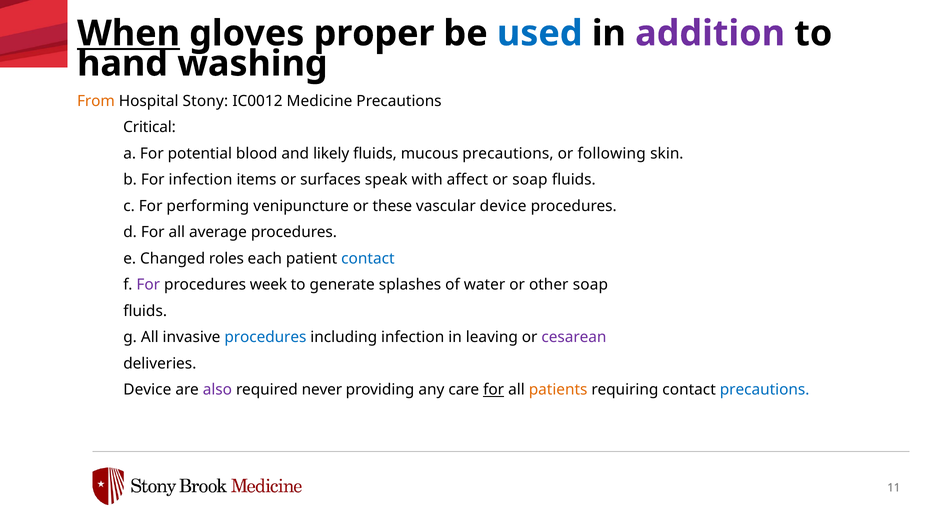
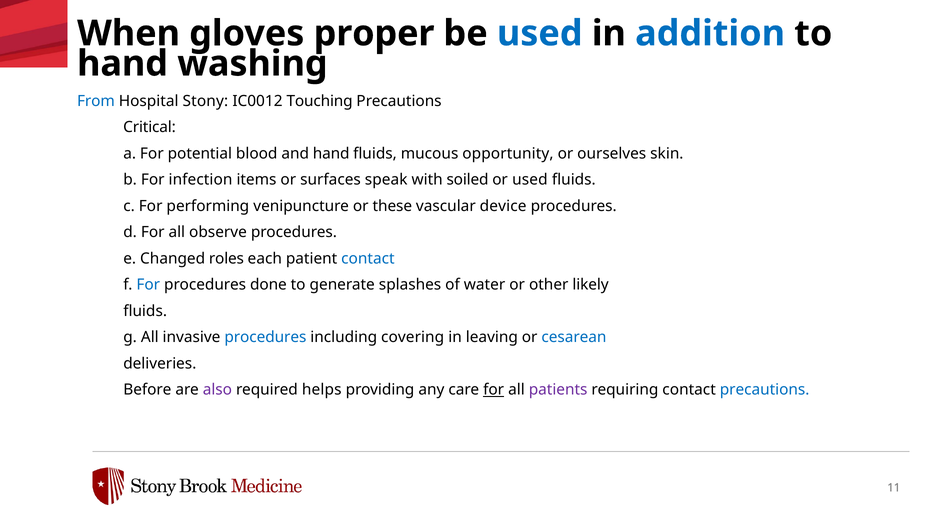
When underline: present -> none (129, 33)
addition colour: purple -> blue (710, 33)
From colour: orange -> blue (96, 101)
Medicine: Medicine -> Touching (320, 101)
and likely: likely -> hand (331, 153)
mucous precautions: precautions -> opportunity (508, 153)
following: following -> ourselves (612, 153)
affect: affect -> soiled (468, 180)
or soap: soap -> used (530, 180)
average: average -> observe (218, 232)
For colour: purple -> blue (148, 284)
week: week -> done (268, 284)
other soap: soap -> likely (591, 284)
including infection: infection -> covering (413, 337)
cesarean colour: purple -> blue (574, 337)
Device: Device -> Before (147, 389)
never: never -> helps (322, 389)
patients colour: orange -> purple (558, 389)
